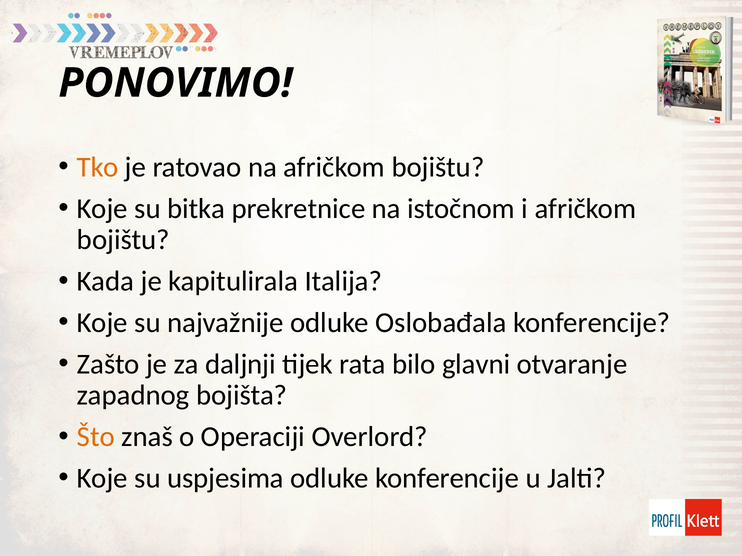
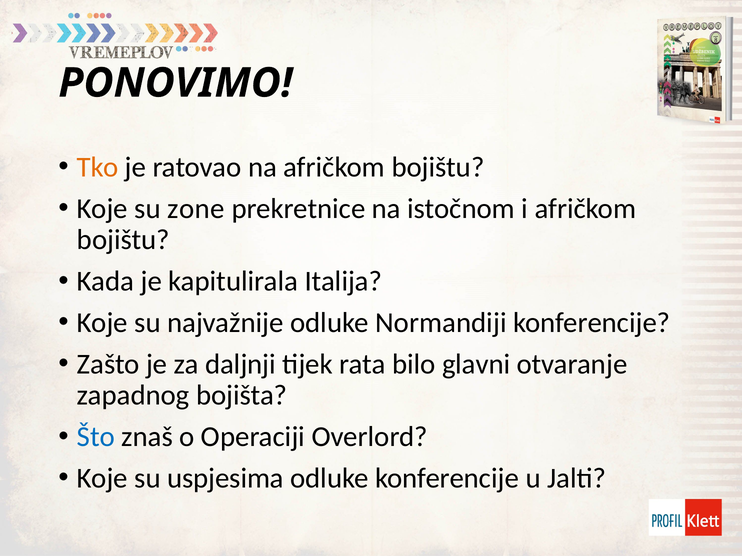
bitka: bitka -> zone (196, 209)
Oslobađala: Oslobađala -> Normandiji (441, 323)
Što colour: orange -> blue (96, 437)
